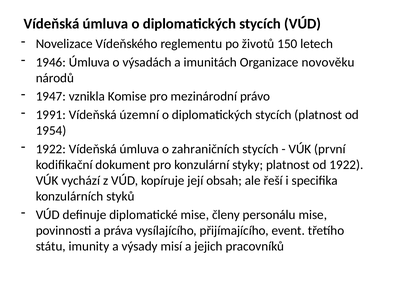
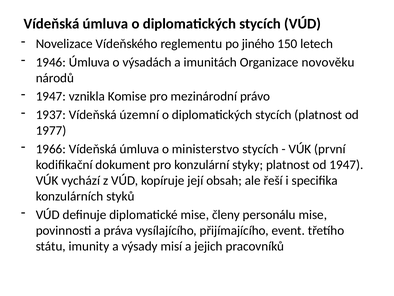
životů: životů -> jiného (258, 44)
1991: 1991 -> 1937 (51, 115)
1954: 1954 -> 1977 (51, 130)
1922: 1922 -> 1966 (51, 149)
zahraničních: zahraničních -> ministerstvo (206, 149)
od 1922: 1922 -> 1947 (346, 165)
